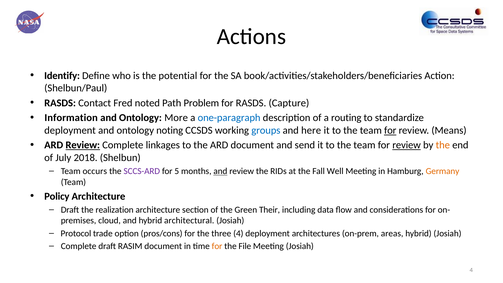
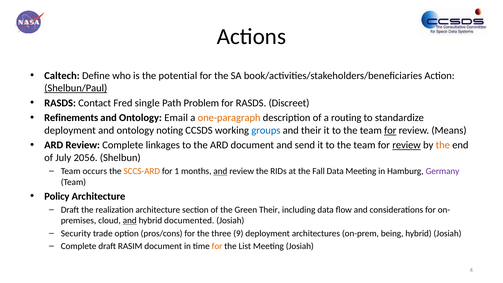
Identify: Identify -> Caltech (62, 76)
Shelbun/Paul underline: none -> present (76, 88)
noted: noted -> single (147, 103)
Capture: Capture -> Discreet (289, 103)
Information: Information -> Refinements (71, 118)
More: More -> Email (176, 118)
one-paragraph colour: blue -> orange (229, 118)
and here: here -> their (311, 130)
Review underline: present -> none (83, 145)
2018: 2018 -> 2056 (86, 158)
SCCS-ARD colour: purple -> orange (142, 171)
5: 5 -> 1 (177, 171)
Fall Well: Well -> Data (335, 171)
Germany colour: orange -> purple (443, 171)
and underline: none -> present (130, 221)
architectural: architectural -> documented (189, 221)
Protocol: Protocol -> Security (76, 233)
three 4: 4 -> 9 (238, 233)
areas: areas -> being (392, 233)
File: File -> List (245, 246)
